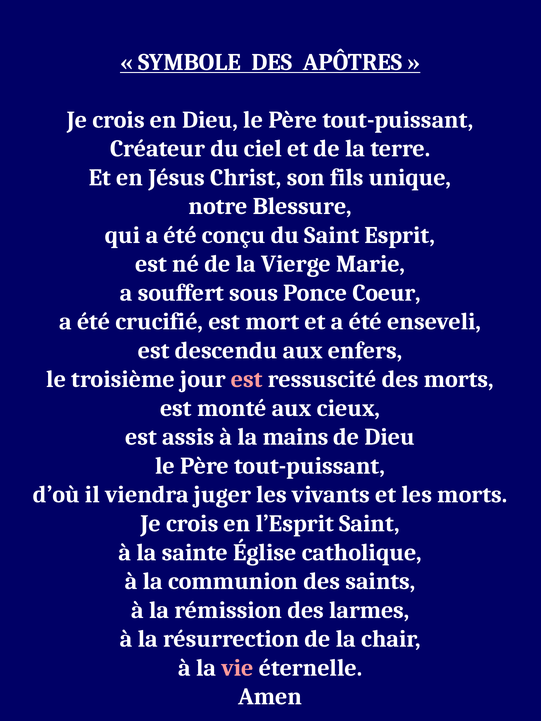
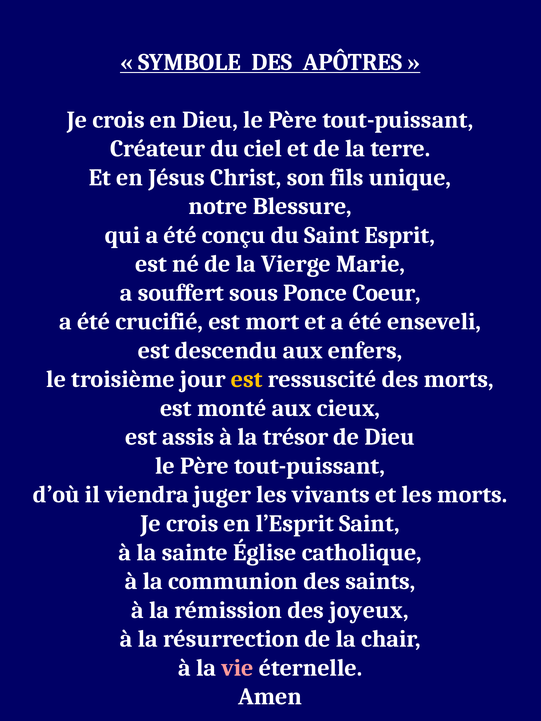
est colour: pink -> yellow (247, 380)
mains: mains -> trésor (296, 437)
larmes: larmes -> joyeux (369, 610)
